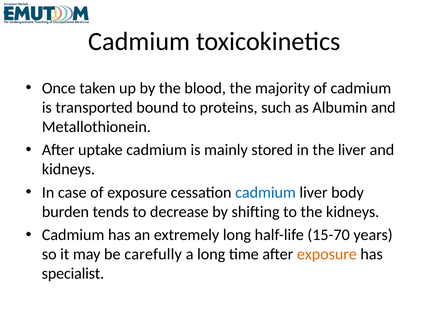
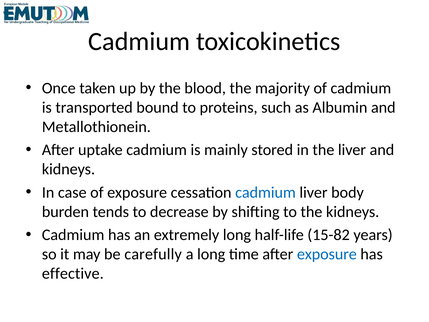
15-70: 15-70 -> 15-82 (329, 235)
exposure colour: orange -> blue (327, 254)
specialist: specialist -> effective (73, 273)
